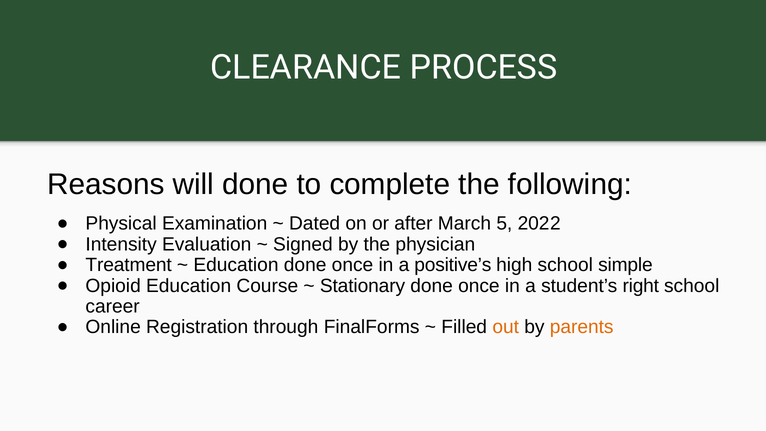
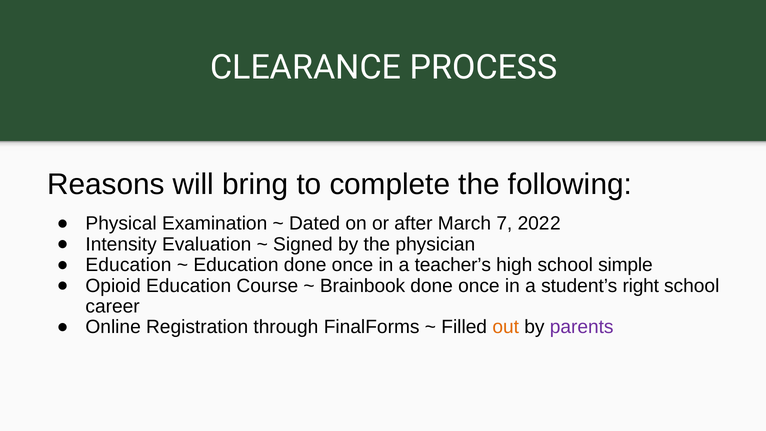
will done: done -> bring (255, 184)
5: 5 -> 7 (504, 224)
Treatment: Treatment -> Education (129, 265)
positive’s: positive’s -> teacher’s (453, 265)
Stationary: Stationary -> Brainbook (363, 286)
parents colour: orange -> purple (582, 327)
